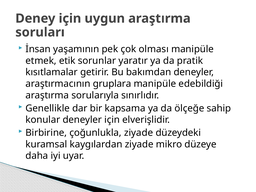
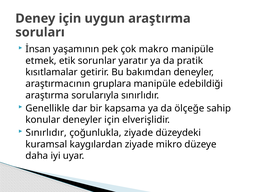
olması: olması -> makro (154, 49)
Birbirine: Birbirine -> Sınırlıdır (46, 133)
